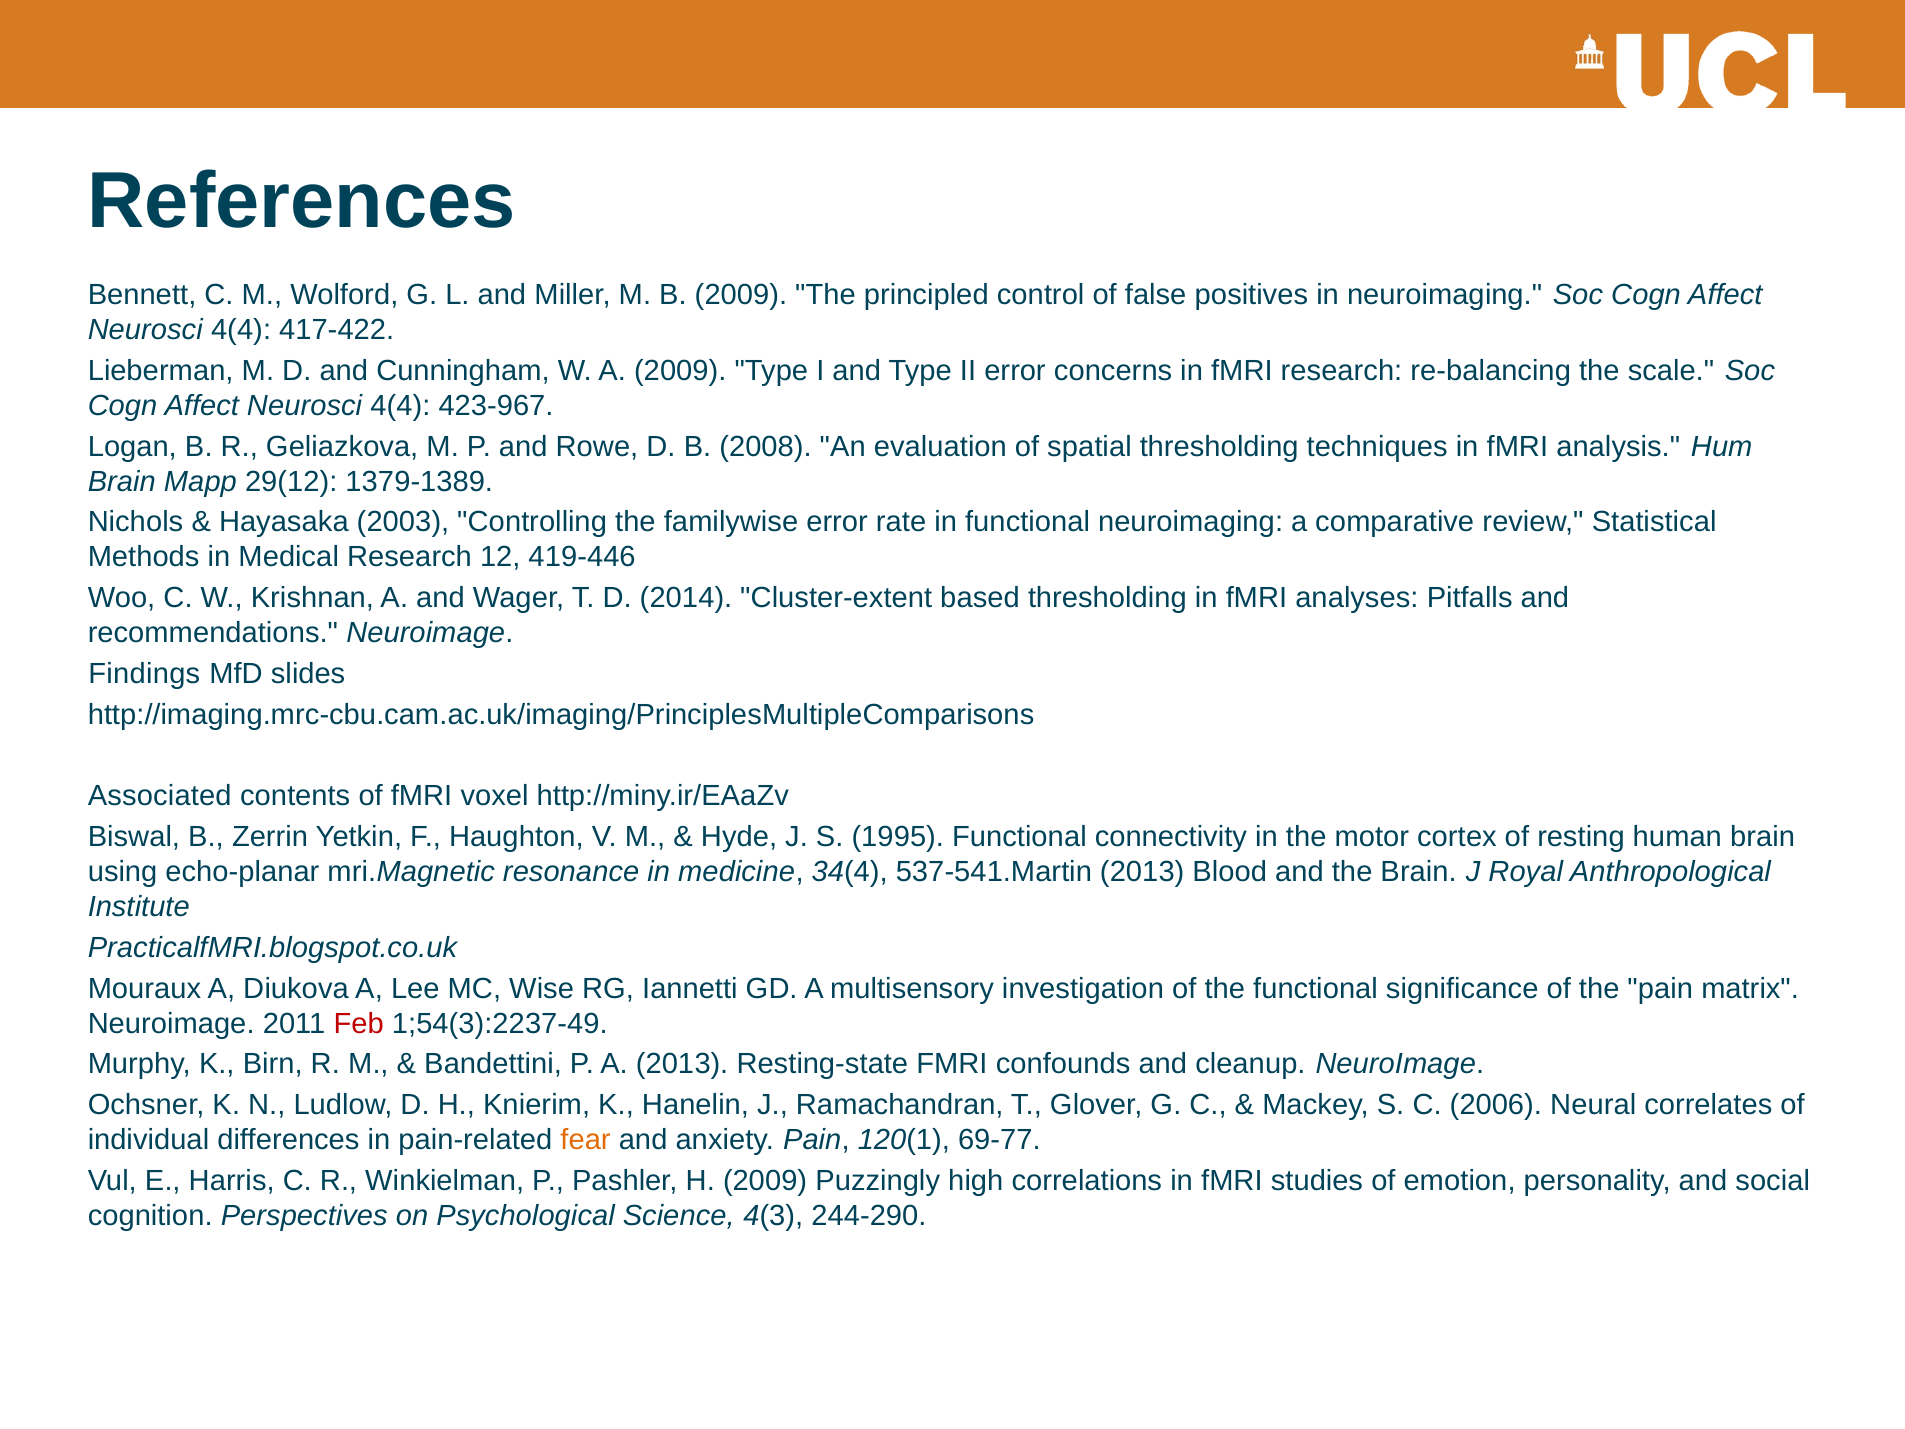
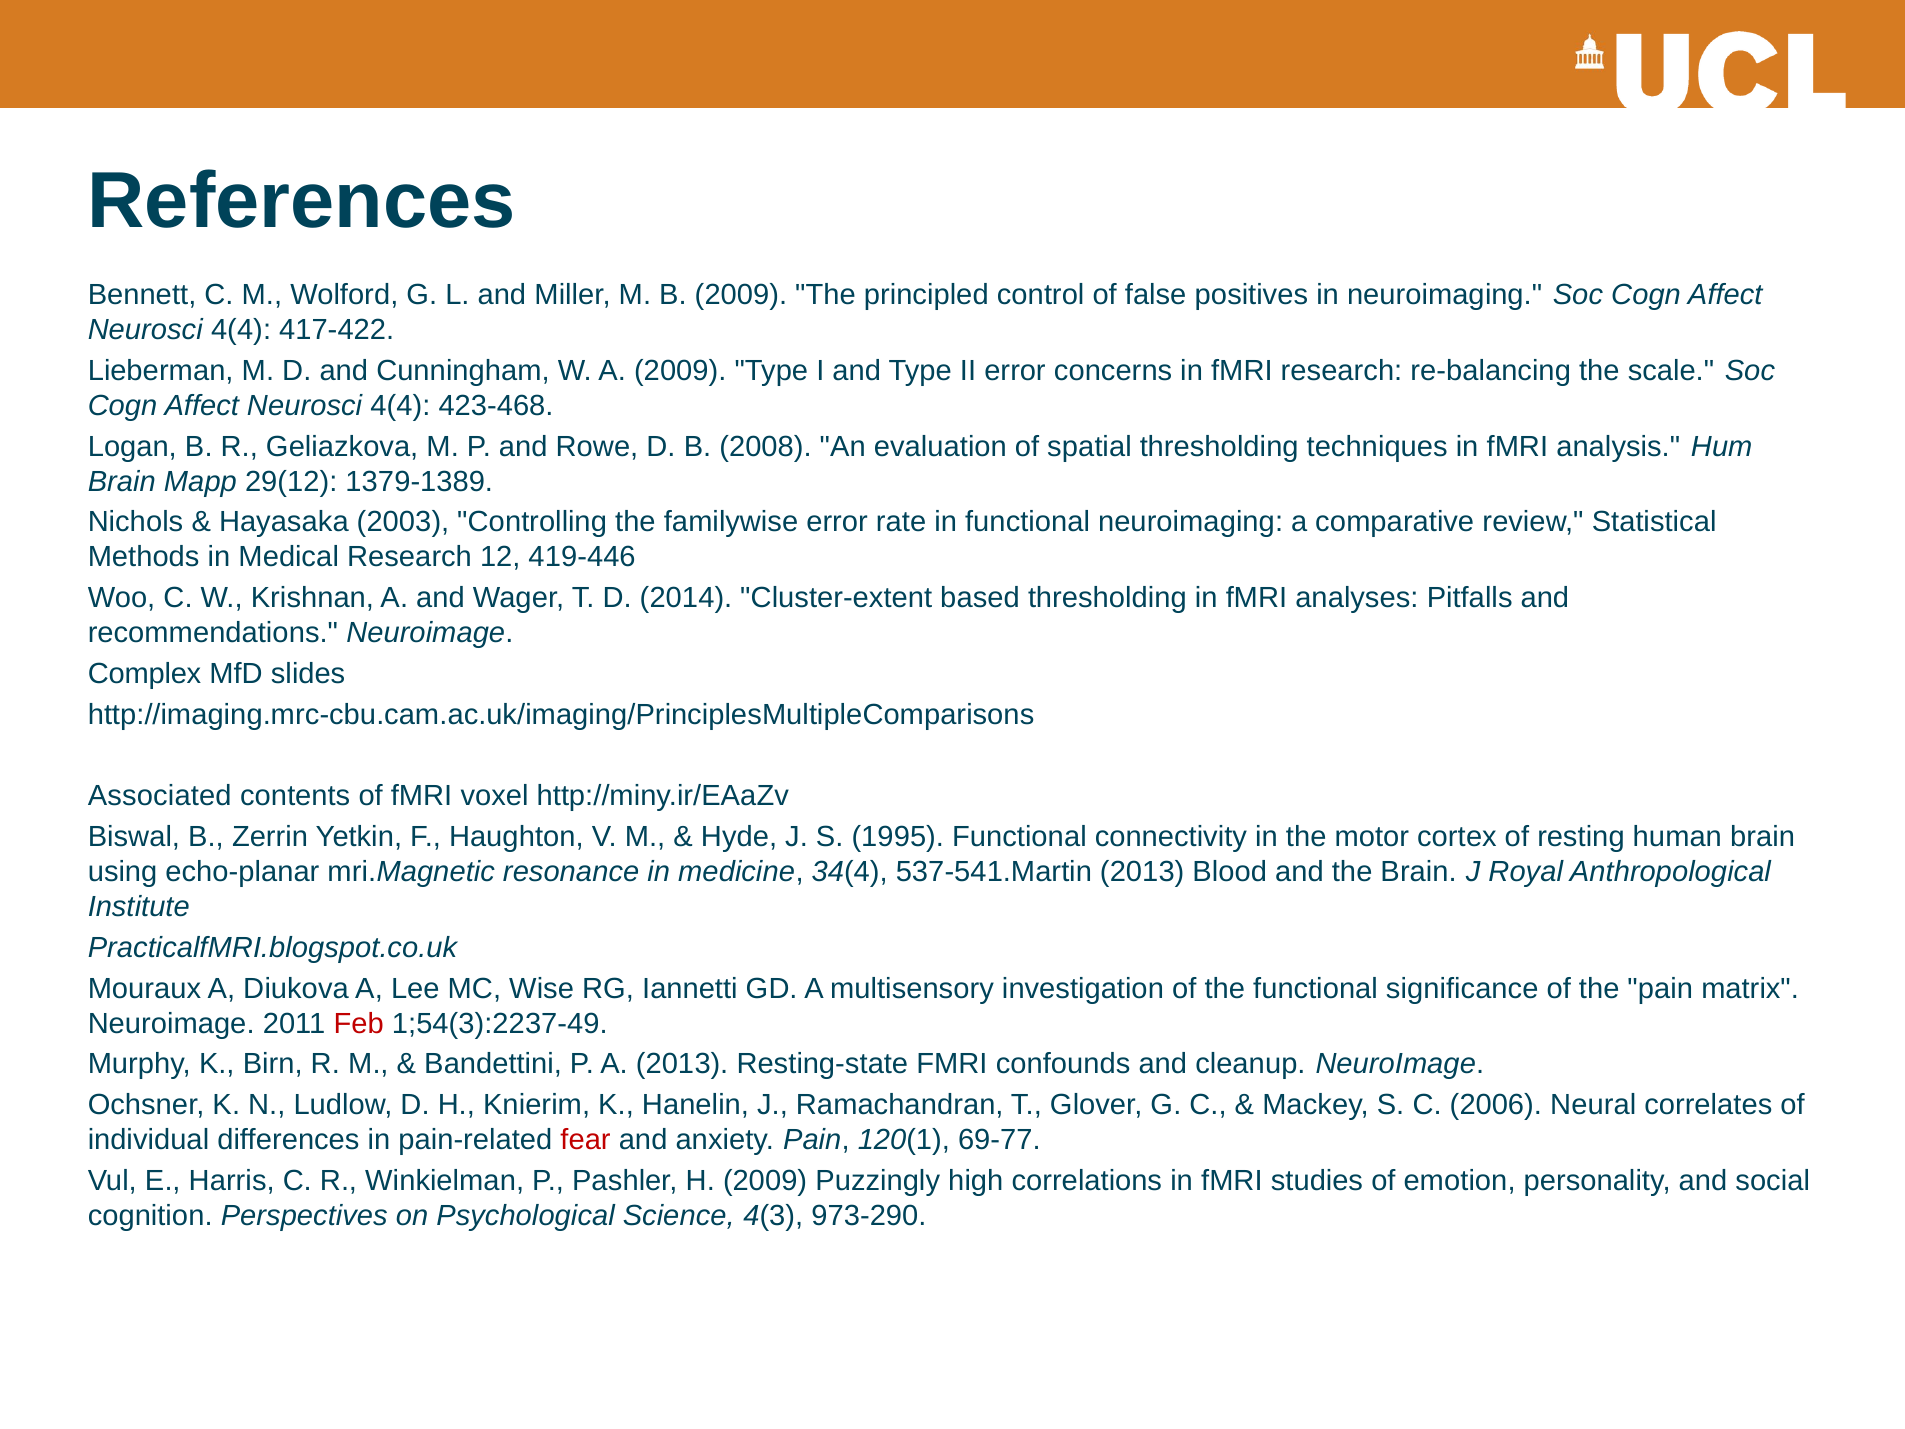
423-967: 423-967 -> 423-468 (496, 406)
Findings: Findings -> Complex (145, 674)
fear colour: orange -> red (586, 1140)
244-290: 244-290 -> 973-290 (869, 1216)
